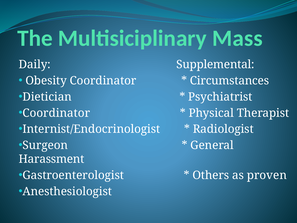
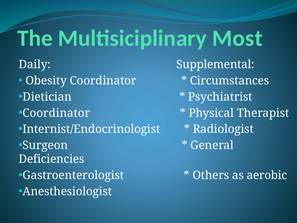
Mass: Mass -> Most (237, 38)
Harassment: Harassment -> Deficiencies (51, 159)
proven: proven -> aerobic (267, 175)
